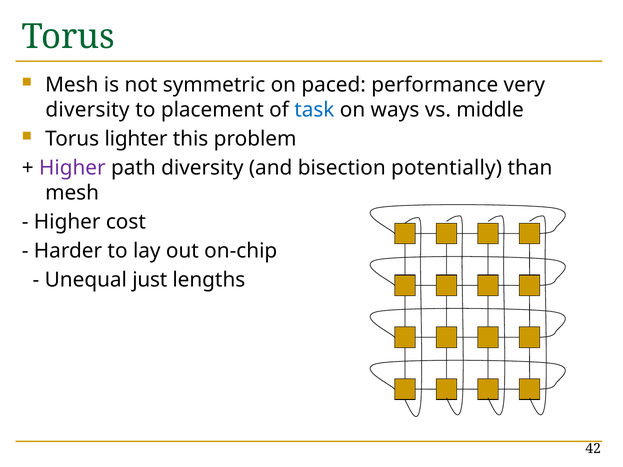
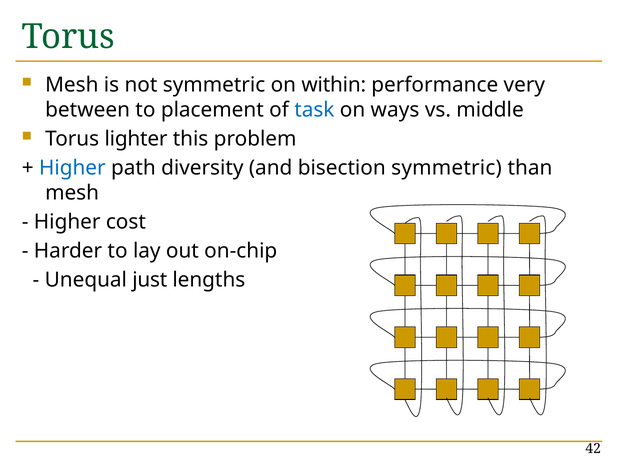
paced: paced -> within (334, 85)
diversity: diversity -> between (88, 110)
Higher colour: purple -> blue (72, 168)
bisection potentially: potentially -> symmetric (447, 168)
